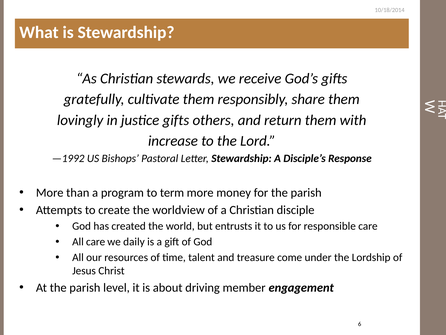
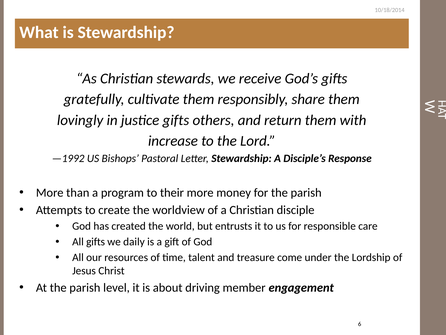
term: term -> their (172, 192)
All care: care -> gifts (96, 242)
